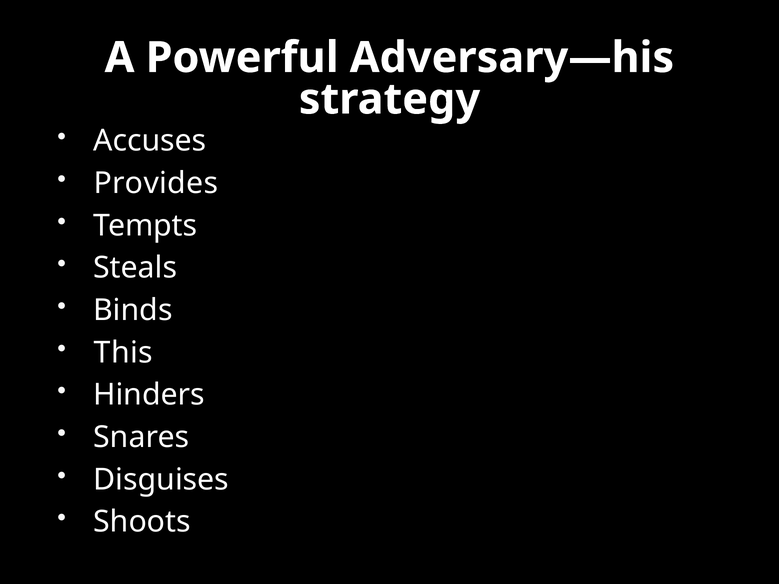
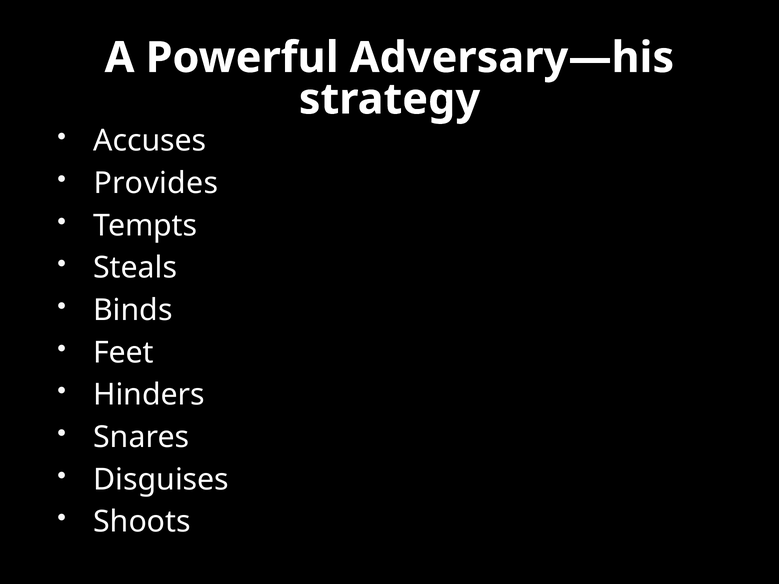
This: This -> Feet (124, 353)
